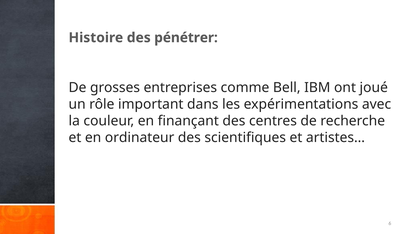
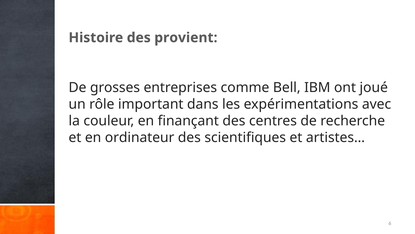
pénétrer: pénétrer -> provient (186, 38)
